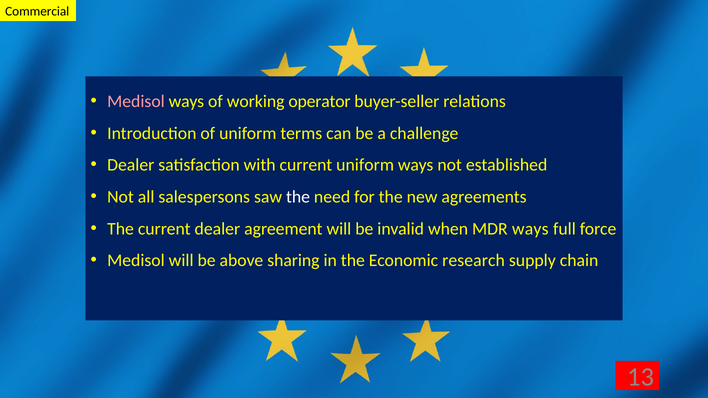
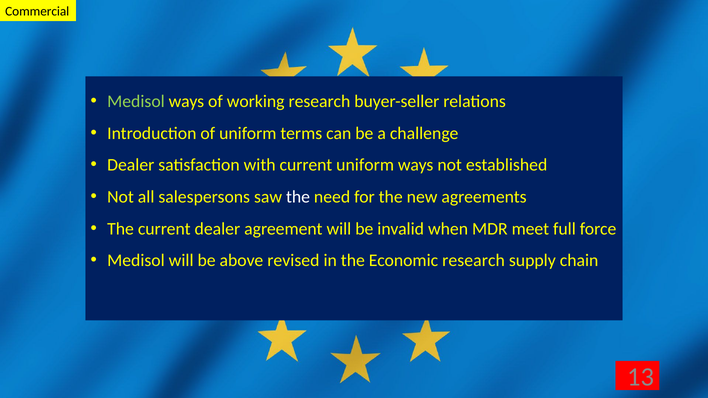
Medisol colour: pink -> light green (136, 101)
working operator: operator -> research (319, 101)
MDR ways: ways -> meet (530, 229)
sharing: sharing -> revised (293, 261)
